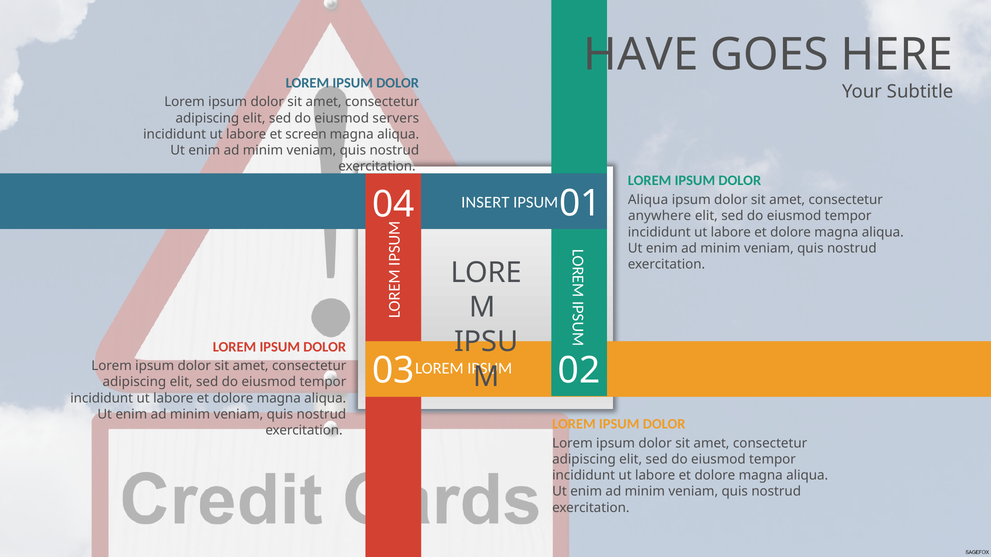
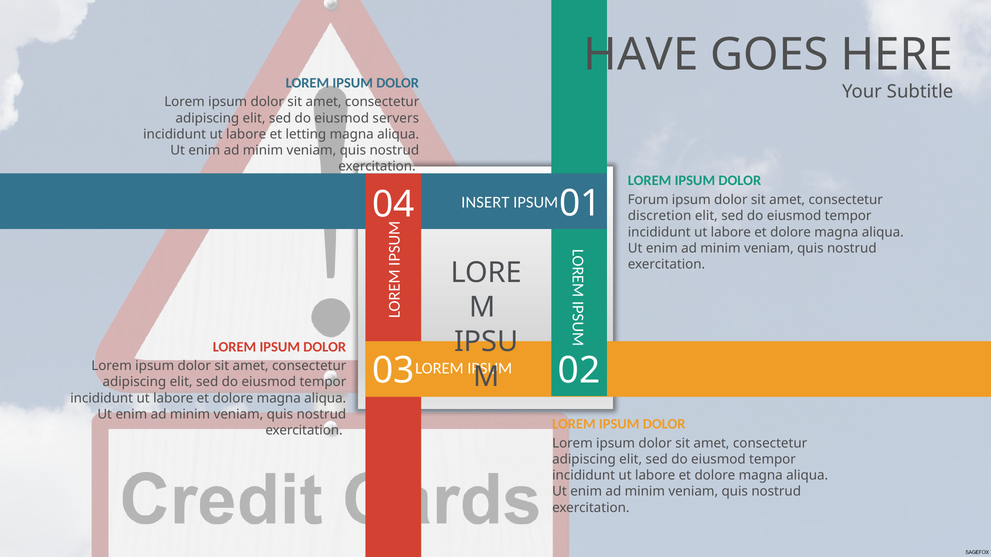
screen: screen -> letting (306, 134)
Aliqua: Aliqua -> Forum (648, 200)
anywhere: anywhere -> discretion (660, 216)
